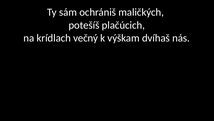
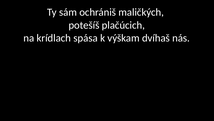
večný: večný -> spása (86, 38)
